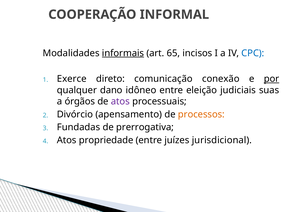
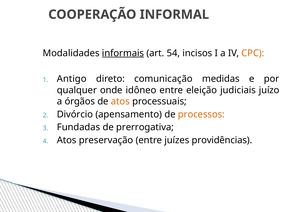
65: 65 -> 54 (173, 53)
CPC colour: blue -> orange (253, 53)
Exerce: Exerce -> Antigo (72, 79)
conexão: conexão -> medidas (221, 79)
por underline: present -> none (272, 79)
dano: dano -> onde (111, 90)
suas: suas -> juízo (269, 90)
atos colour: purple -> orange (120, 101)
propriedade: propriedade -> preservação (106, 140)
jurisdicional: jurisdicional -> providências (222, 140)
